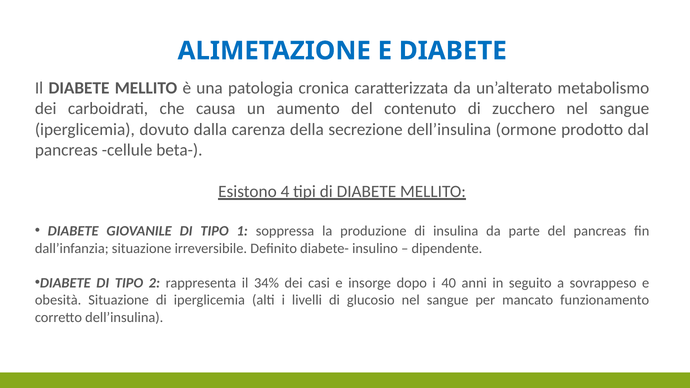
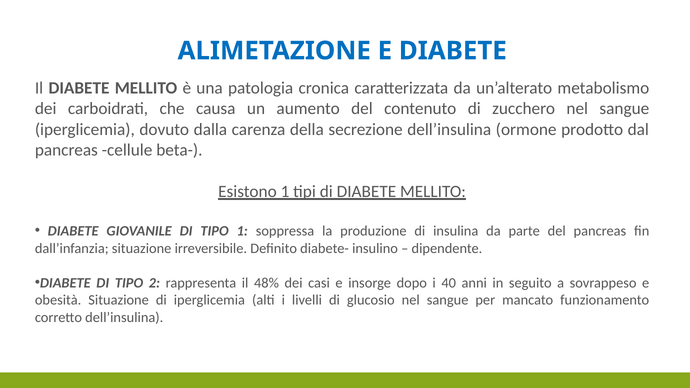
Esistono 4: 4 -> 1 (285, 192)
34%: 34% -> 48% (266, 283)
